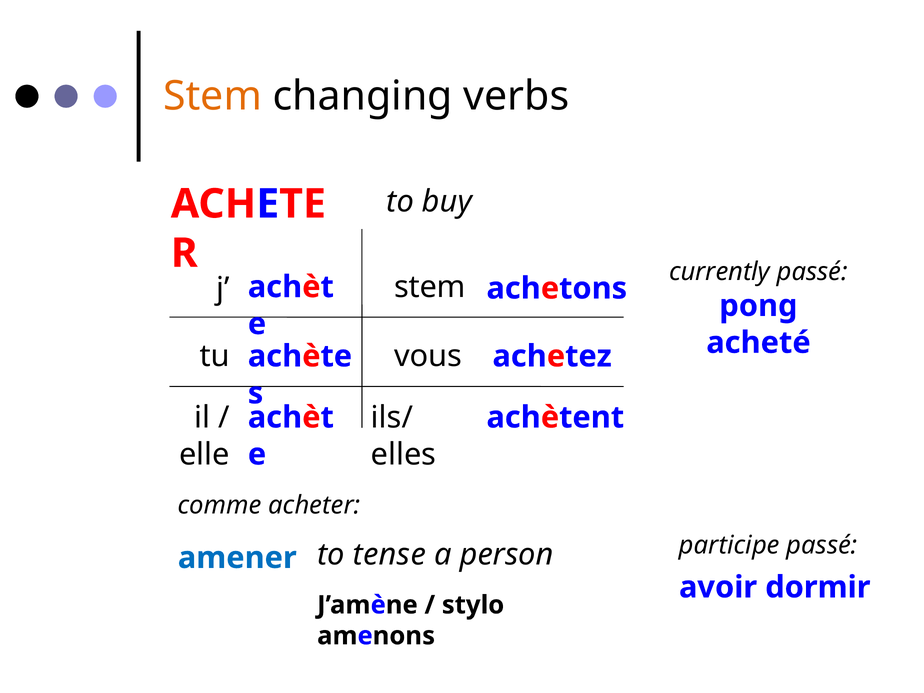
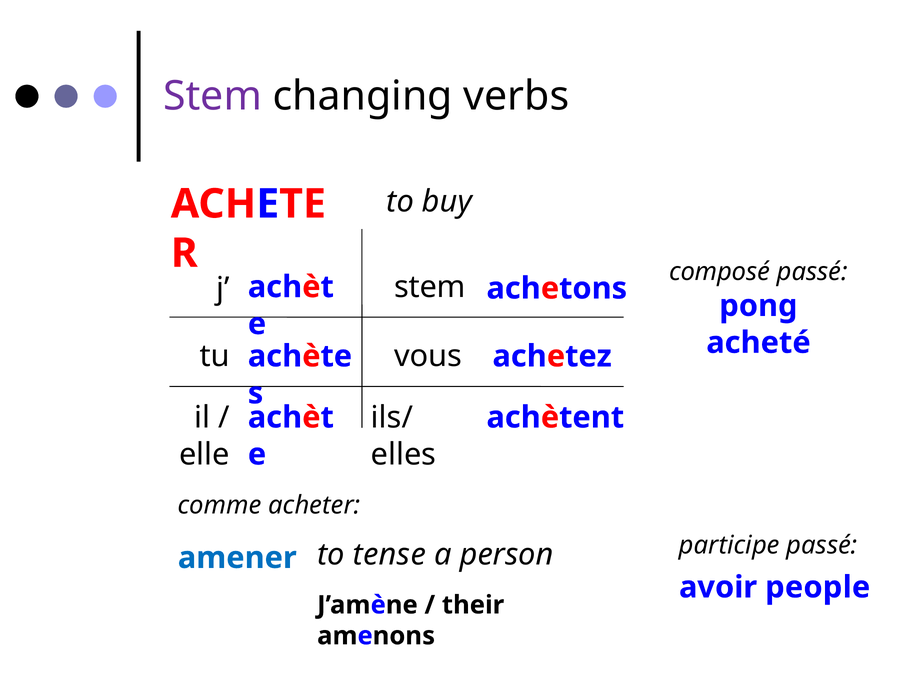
Stem colour: orange -> purple (213, 96)
currently: currently -> composé (720, 272)
dormir: dormir -> people (818, 587)
stylo: stylo -> their (473, 605)
